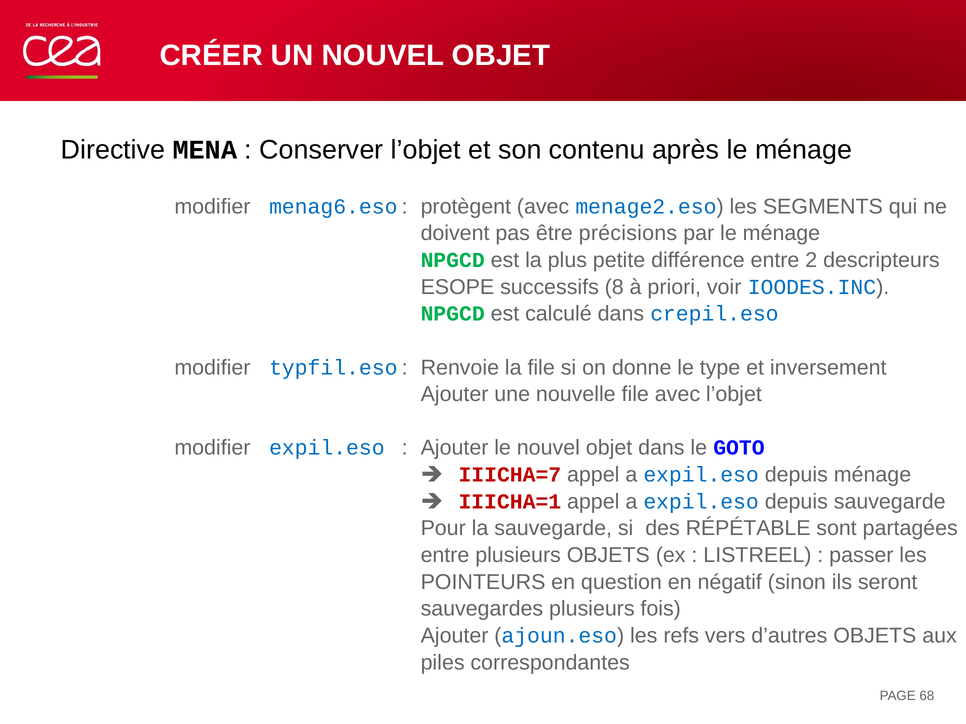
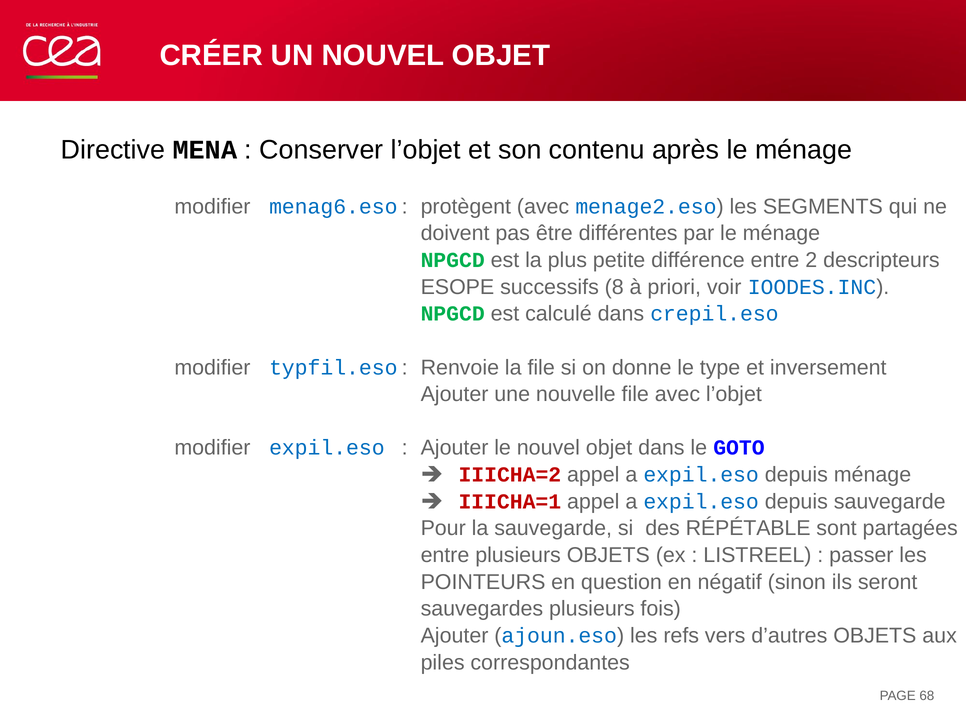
précisions: précisions -> différentes (628, 233)
IIICHA=7: IIICHA=7 -> IIICHA=2 (510, 475)
